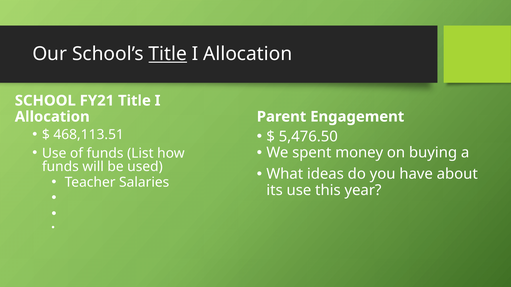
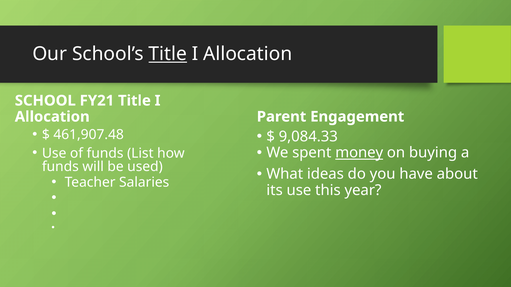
468,113.51: 468,113.51 -> 461,907.48 (89, 135)
5,476.50: 5,476.50 -> 9,084.33 (308, 137)
money underline: none -> present (359, 153)
